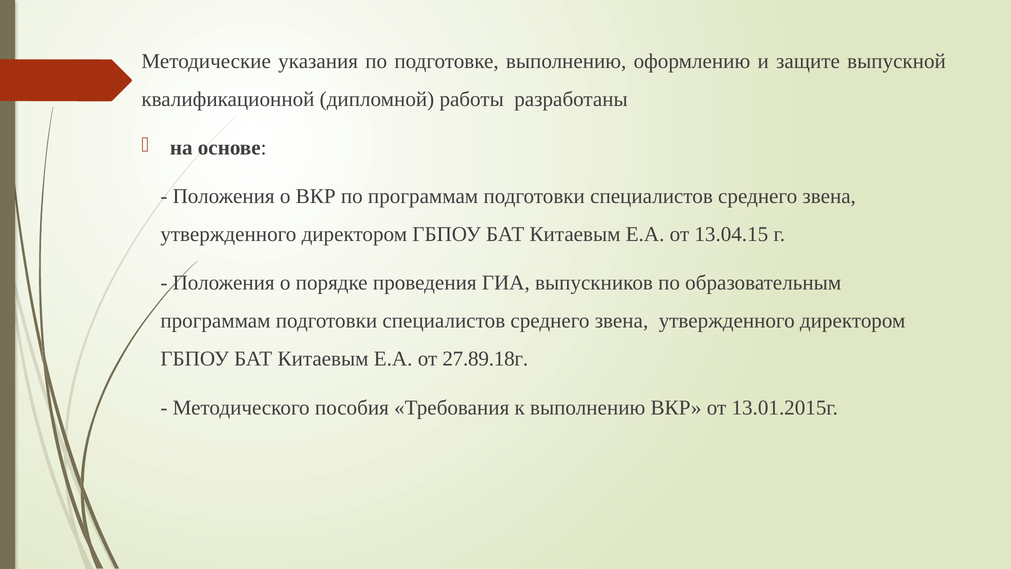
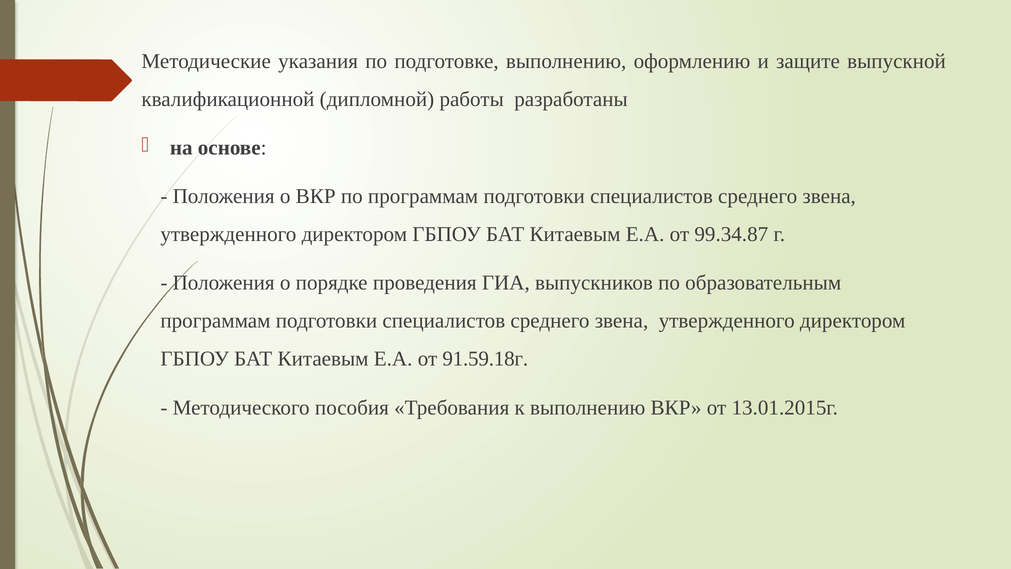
13.04.15: 13.04.15 -> 99.34.87 (731, 234)
27.89.18г: 27.89.18г -> 91.59.18г (485, 359)
